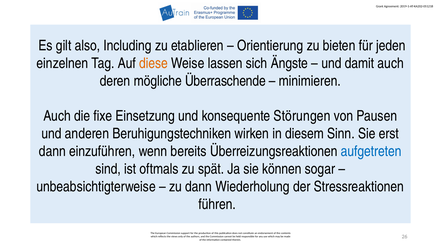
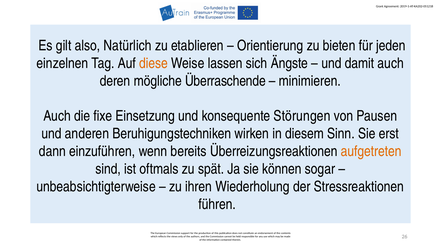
Including: Including -> Natürlich (128, 46)
aufgetreten colour: blue -> orange (371, 151)
zu dann: dann -> ihren (199, 187)
